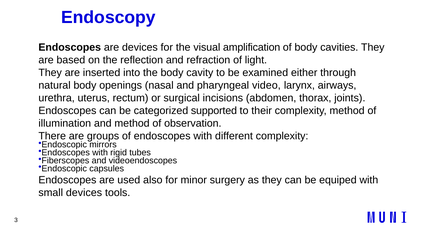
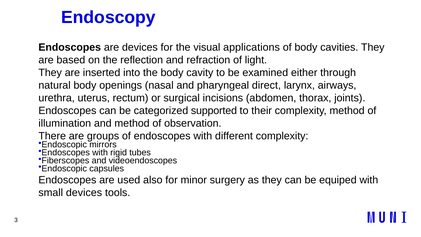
amplification: amplification -> applications (252, 47)
video: video -> direct (266, 85)
